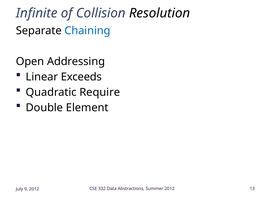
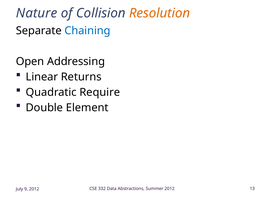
Infinite: Infinite -> Nature (37, 13)
Resolution colour: black -> orange (160, 13)
Exceeds: Exceeds -> Returns (81, 77)
